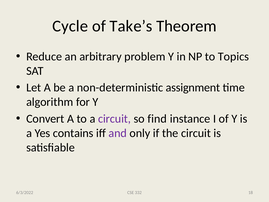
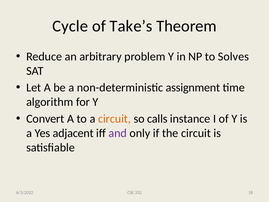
Topics: Topics -> Solves (233, 56)
circuit colour: purple -> orange (114, 119)
find: find -> calls (157, 119)
contains: contains -> adjacent (73, 133)
